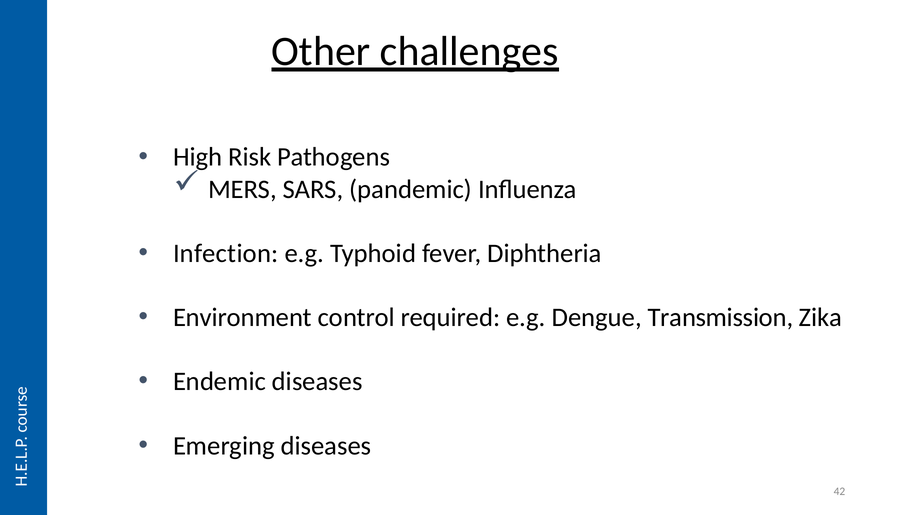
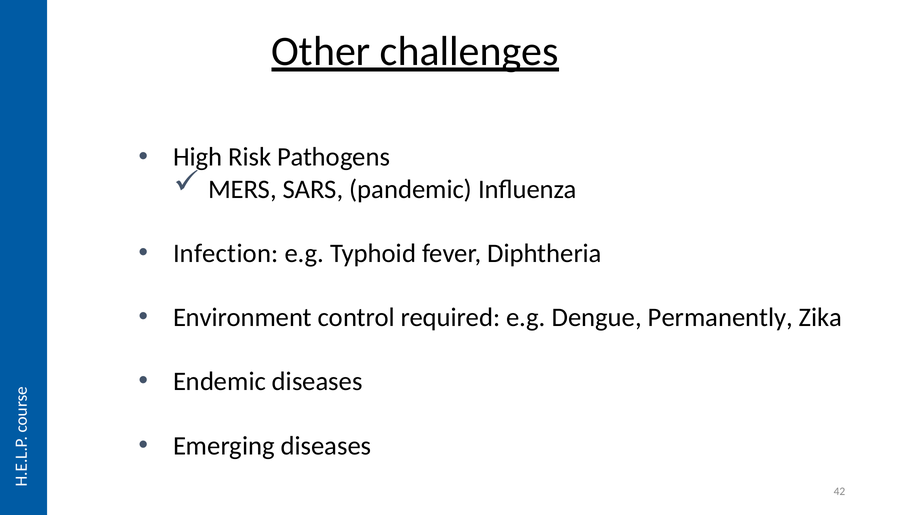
Transmission: Transmission -> Permanently (720, 317)
